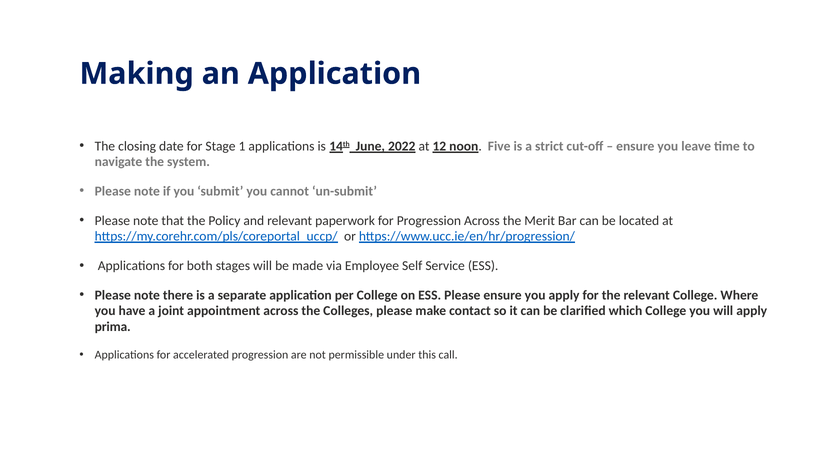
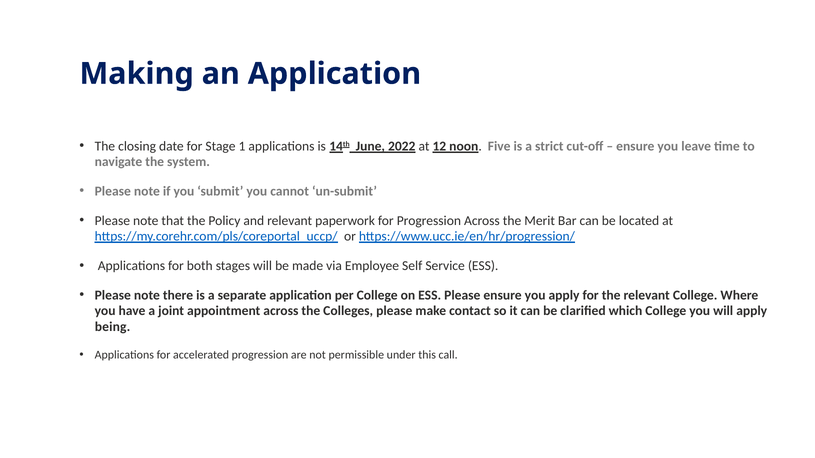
prima: prima -> being (113, 327)
